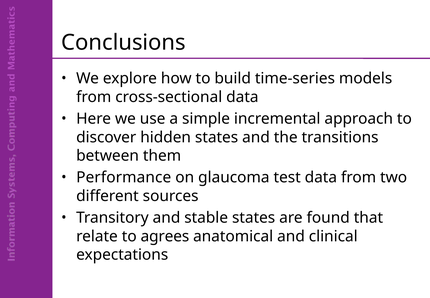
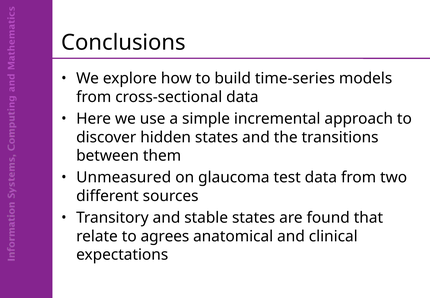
Performance: Performance -> Unmeasured (124, 177)
